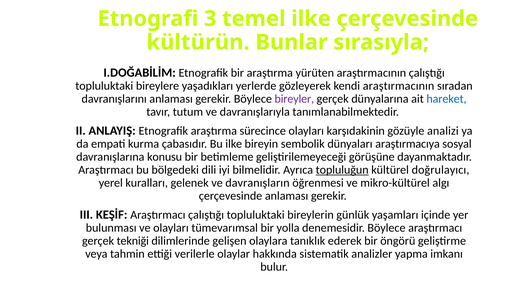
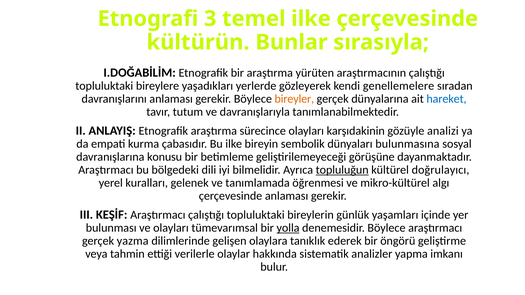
kendi araştırmacının: araştırmacının -> genellemelere (399, 86)
bireyler colour: purple -> orange (294, 99)
araştırmacıya: araştırmacıya -> bulunmasına (407, 144)
davranışların: davranışların -> tanımlamada (258, 183)
yolla underline: none -> present (288, 228)
tekniği: tekniği -> yazma (133, 241)
